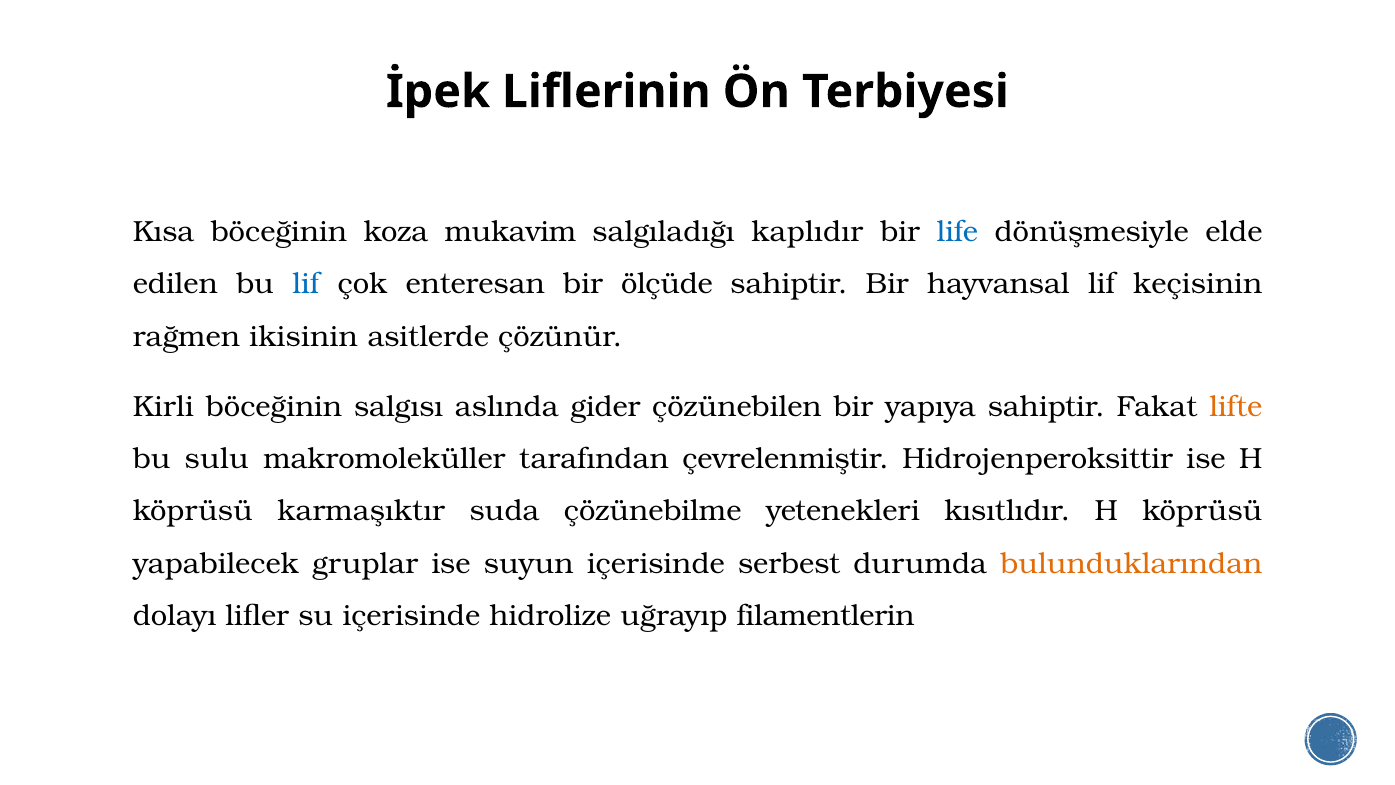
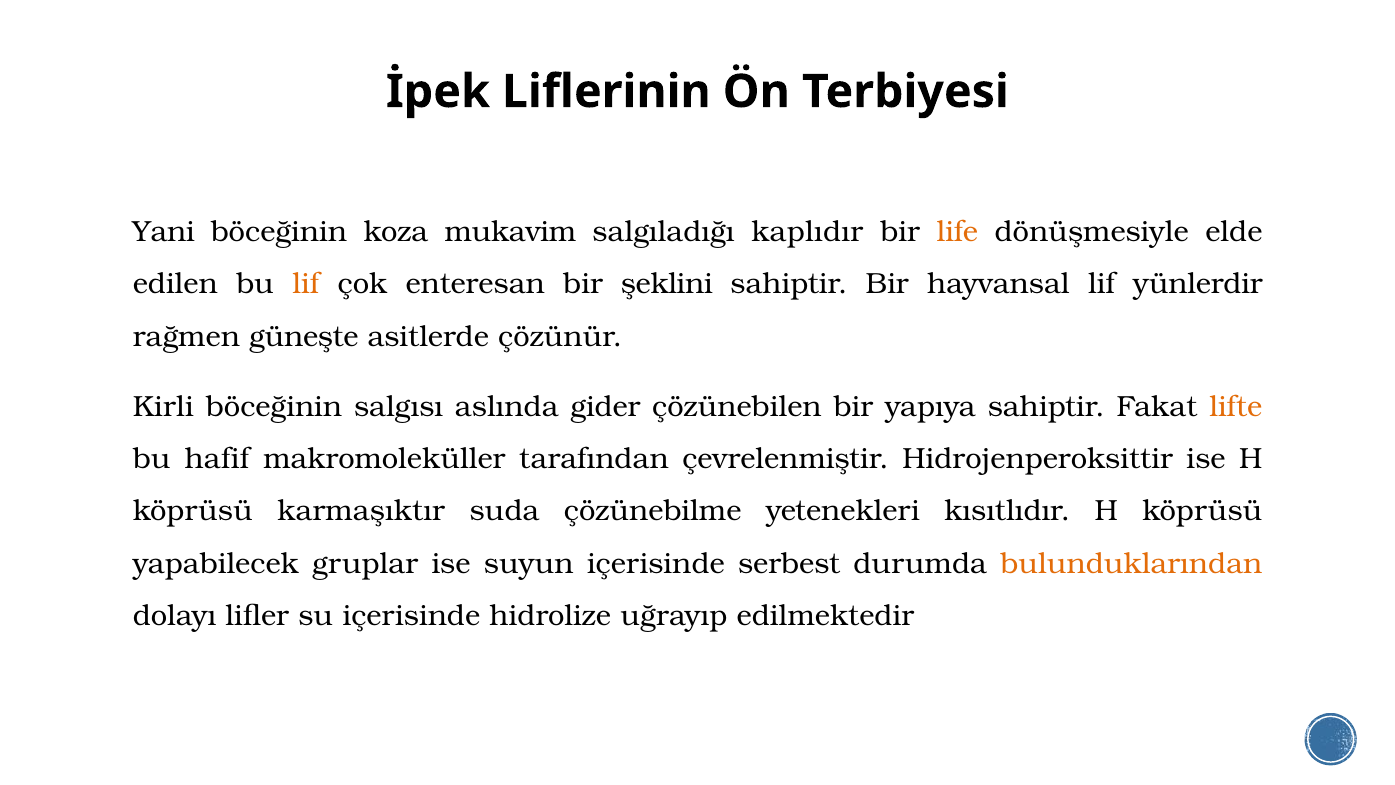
Kısa: Kısa -> Yani (164, 232)
life colour: blue -> orange (957, 232)
lif colour: blue -> orange (306, 284)
ölçüde: ölçüde -> şeklini (667, 284)
keçisinin: keçisinin -> yünlerdir (1198, 284)
ikisinin: ikisinin -> güneşte (304, 337)
sulu: sulu -> hafif (217, 459)
filamentlerin: filamentlerin -> edilmektedir (825, 616)
